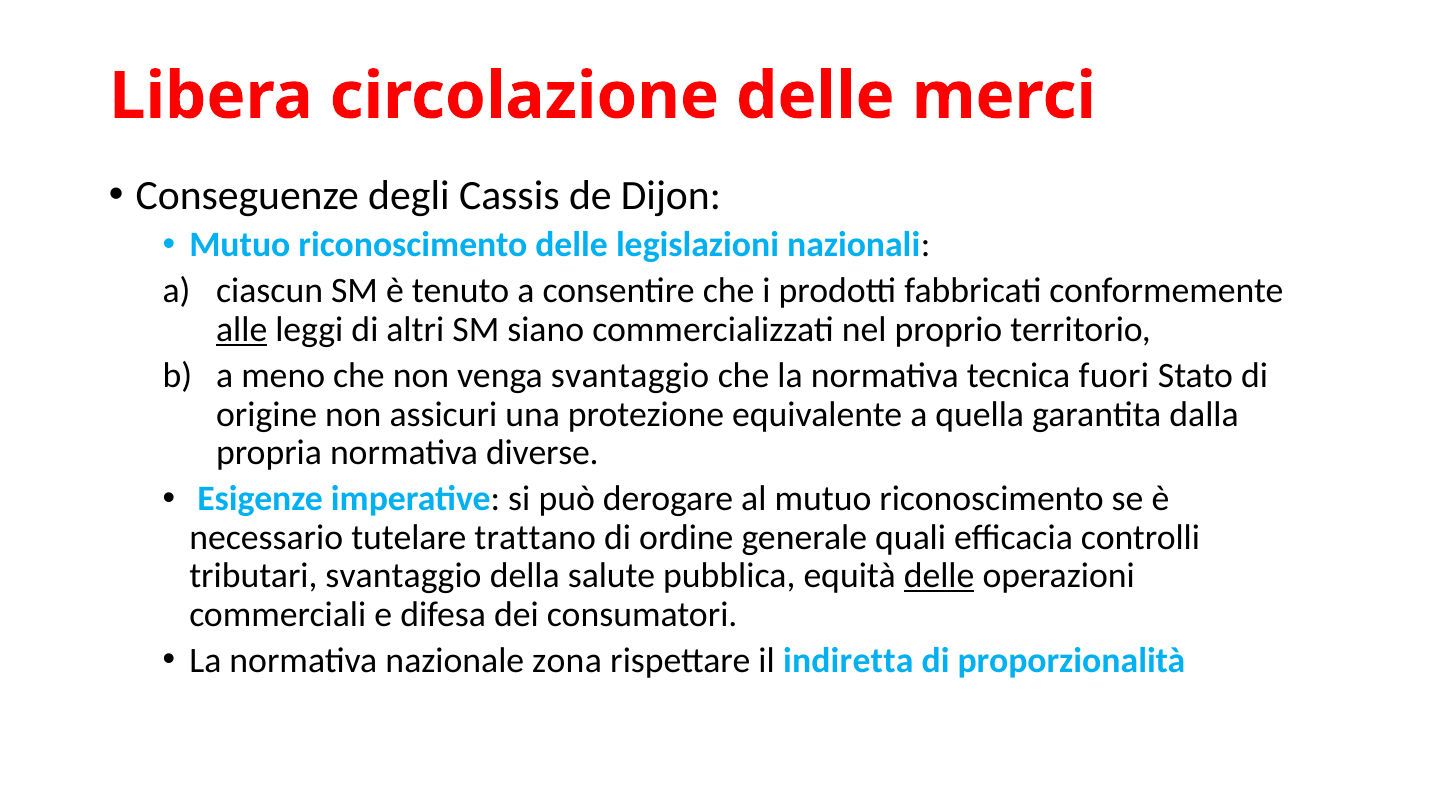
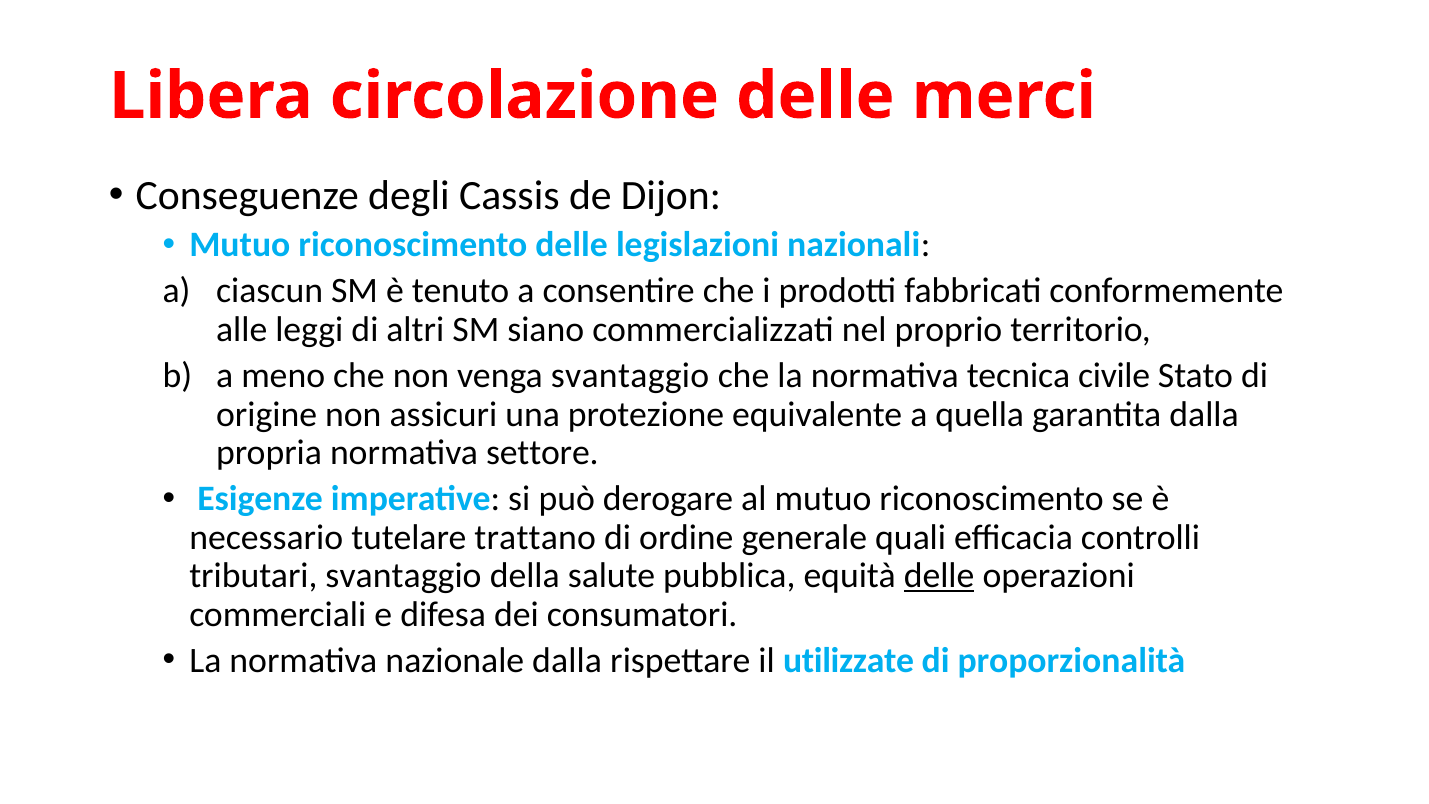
alle underline: present -> none (242, 330)
fuori: fuori -> civile (1114, 376)
diverse: diverse -> settore (542, 453)
nazionale zona: zona -> dalla (567, 660)
indiretta: indiretta -> utilizzate (849, 660)
